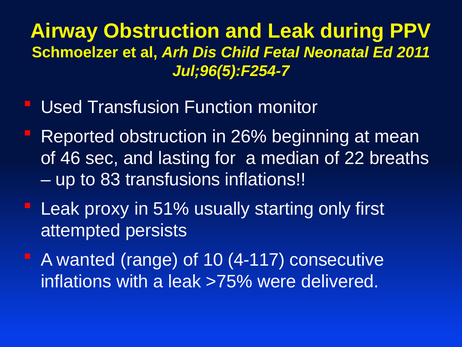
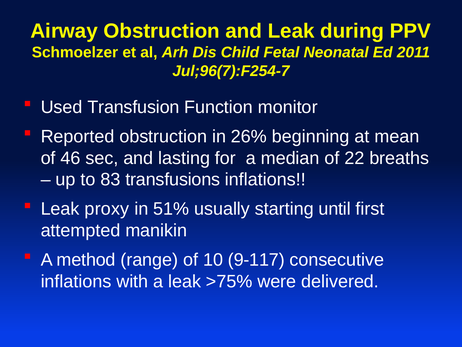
Jul;96(5):F254-7: Jul;96(5):F254-7 -> Jul;96(7):F254-7 (231, 71)
only: only -> until (335, 209)
persists: persists -> manikin (156, 230)
wanted: wanted -> method (86, 260)
4-117: 4-117 -> 9-117 (256, 260)
